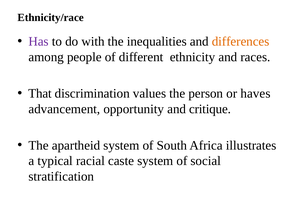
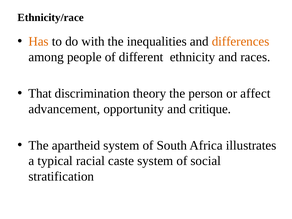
Has colour: purple -> orange (39, 41)
values: values -> theory (150, 93)
haves: haves -> affect (255, 93)
